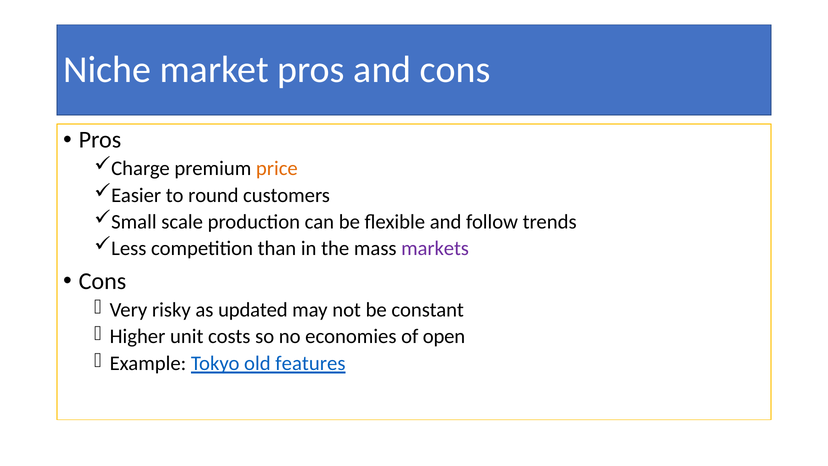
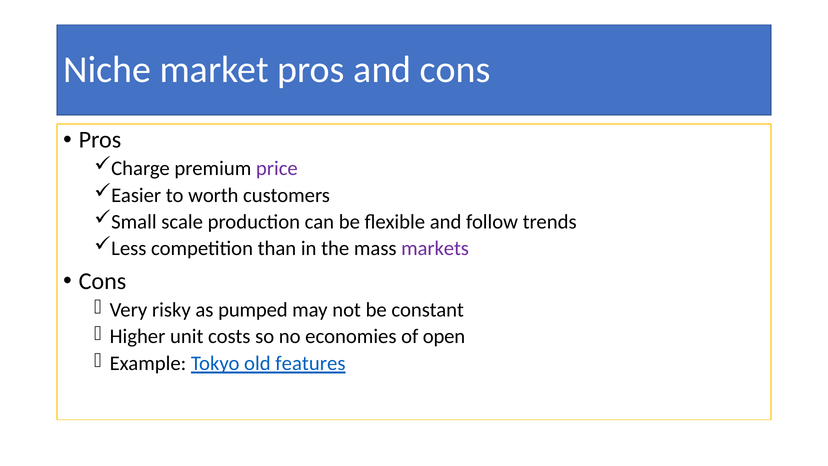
price colour: orange -> purple (277, 168)
round: round -> worth (213, 195)
updated: updated -> pumped (253, 310)
